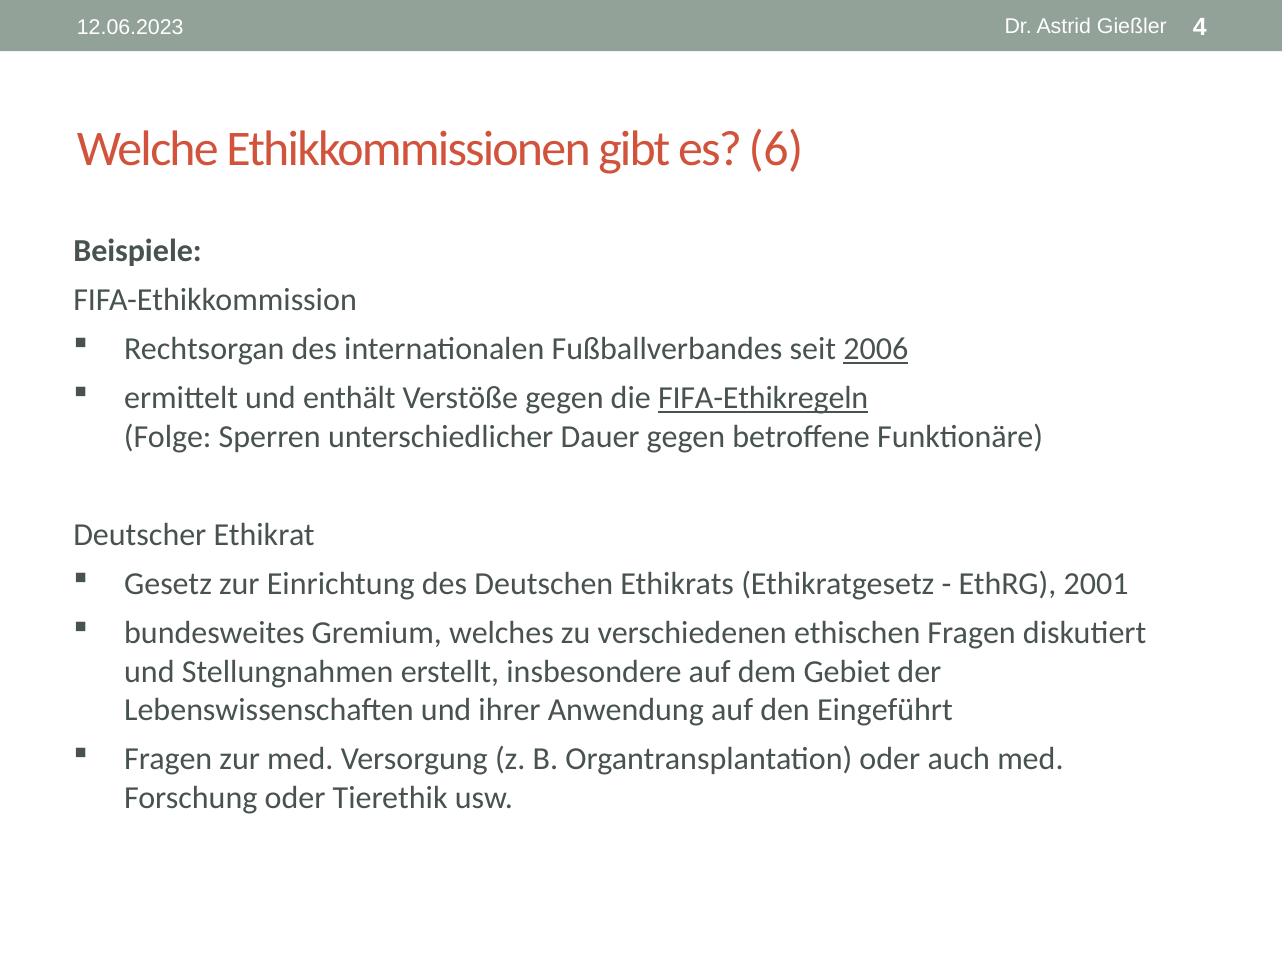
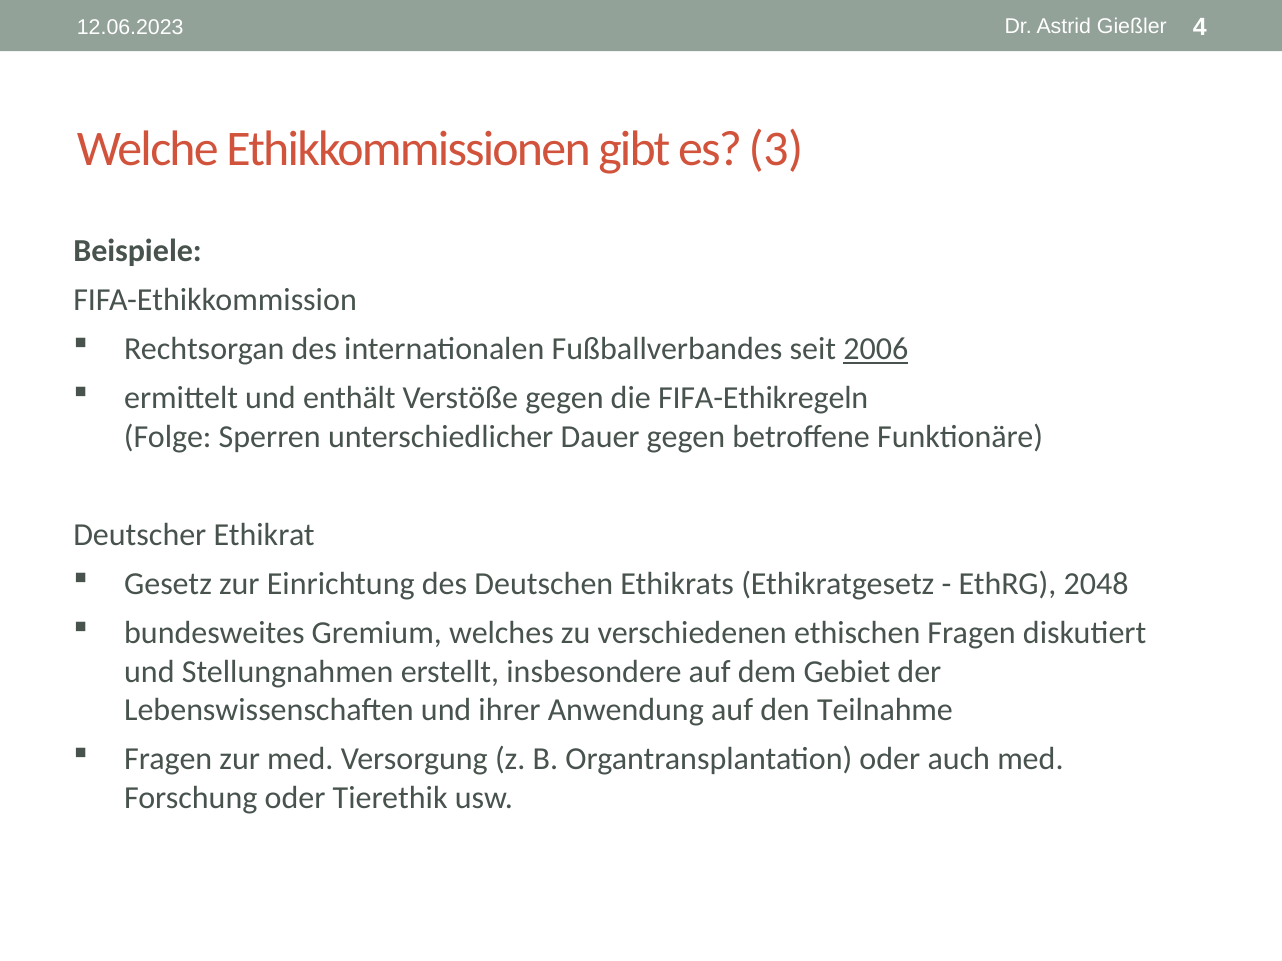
6: 6 -> 3 (776, 150)
FIFA-Ethikregeln underline: present -> none (763, 399)
2001: 2001 -> 2048 (1096, 585)
Eingeführt: Eingeführt -> Teilnahme (885, 711)
